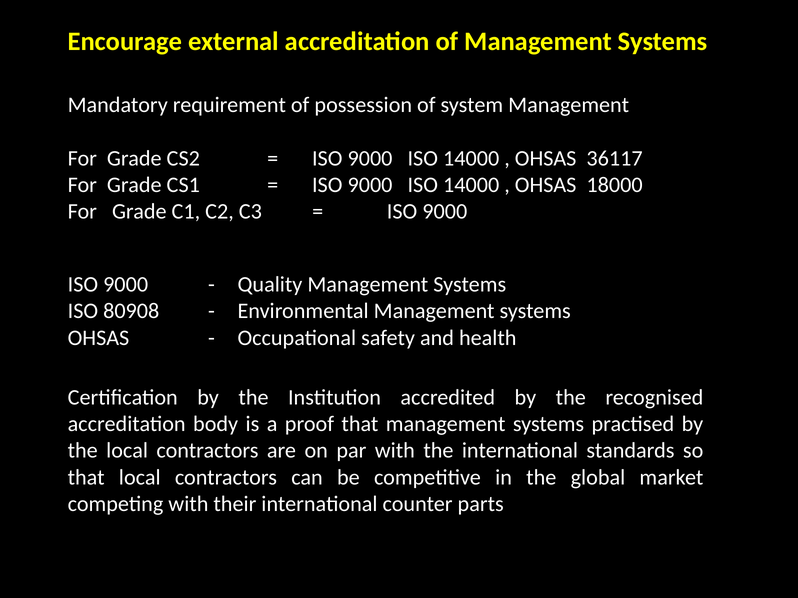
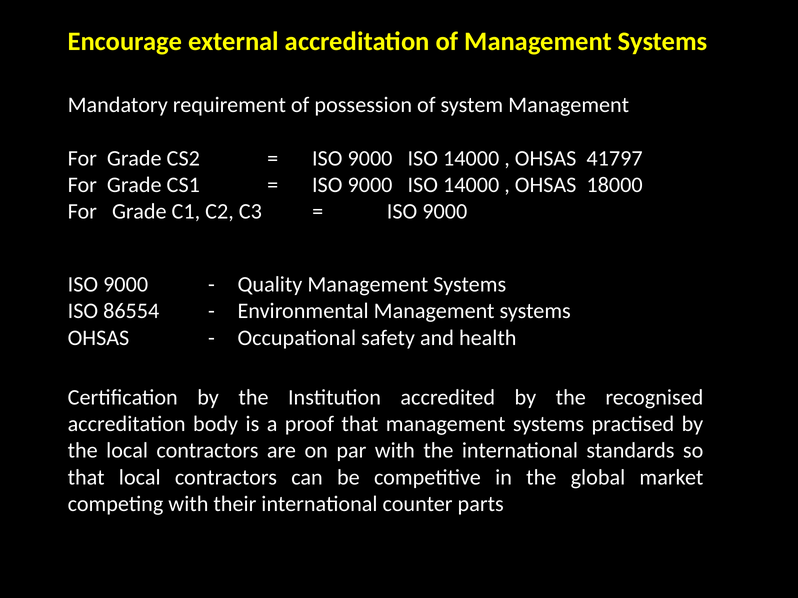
36117: 36117 -> 41797 (615, 158)
80908: 80908 -> 86554 (131, 311)
